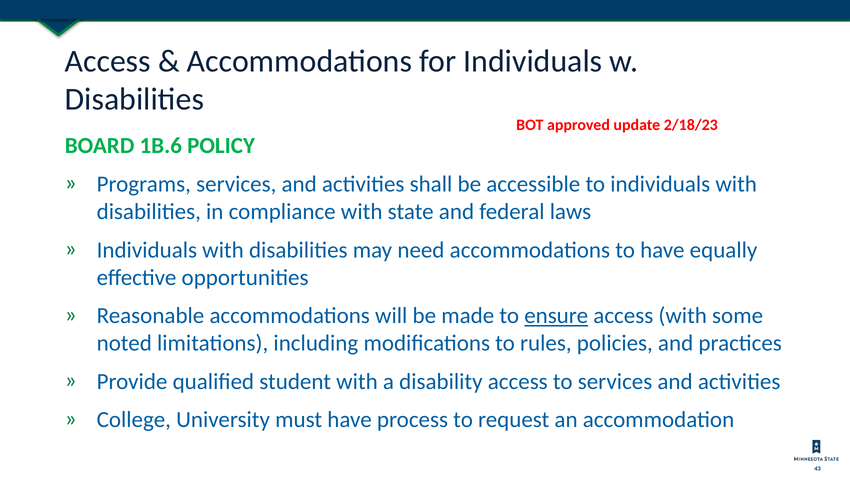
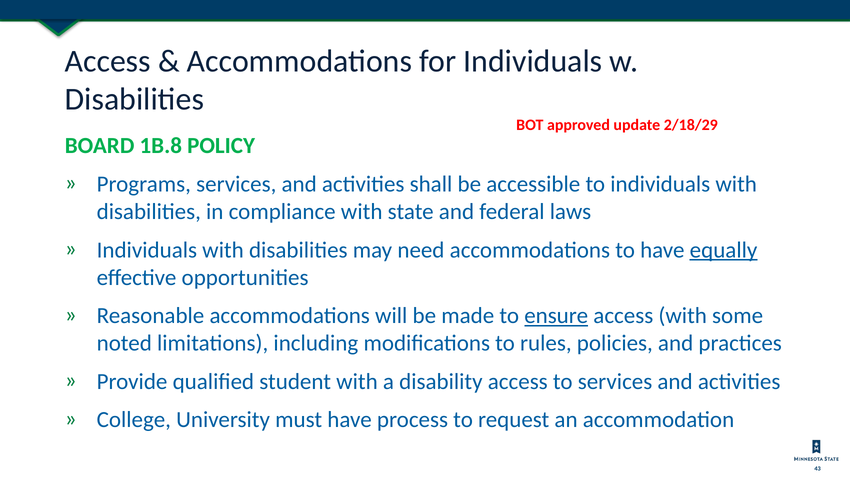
2/18/23: 2/18/23 -> 2/18/29 (691, 125)
1B.6: 1B.6 -> 1B.8 (161, 146)
equally underline: none -> present (724, 250)
